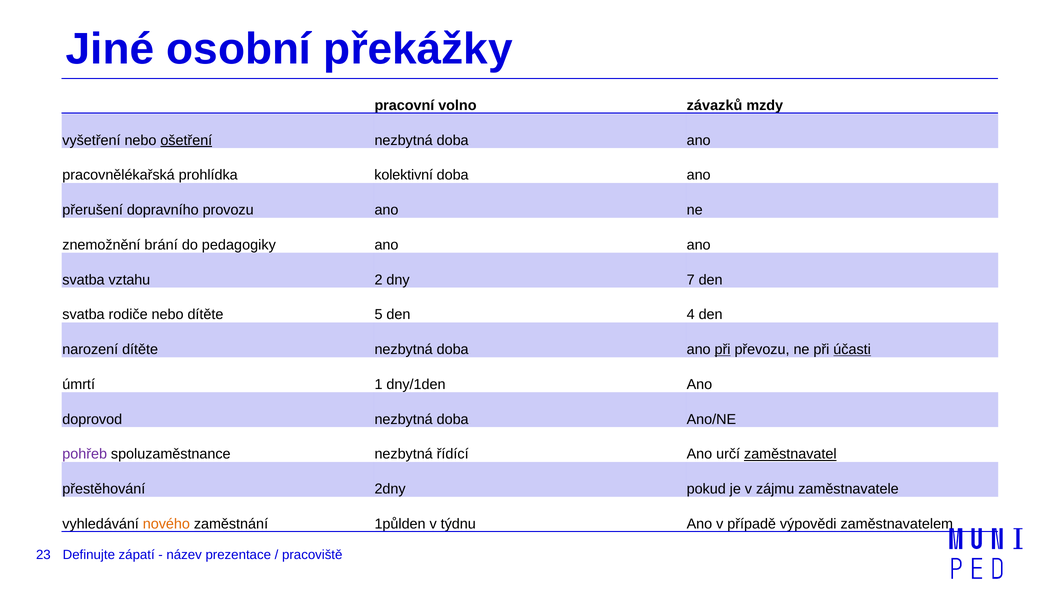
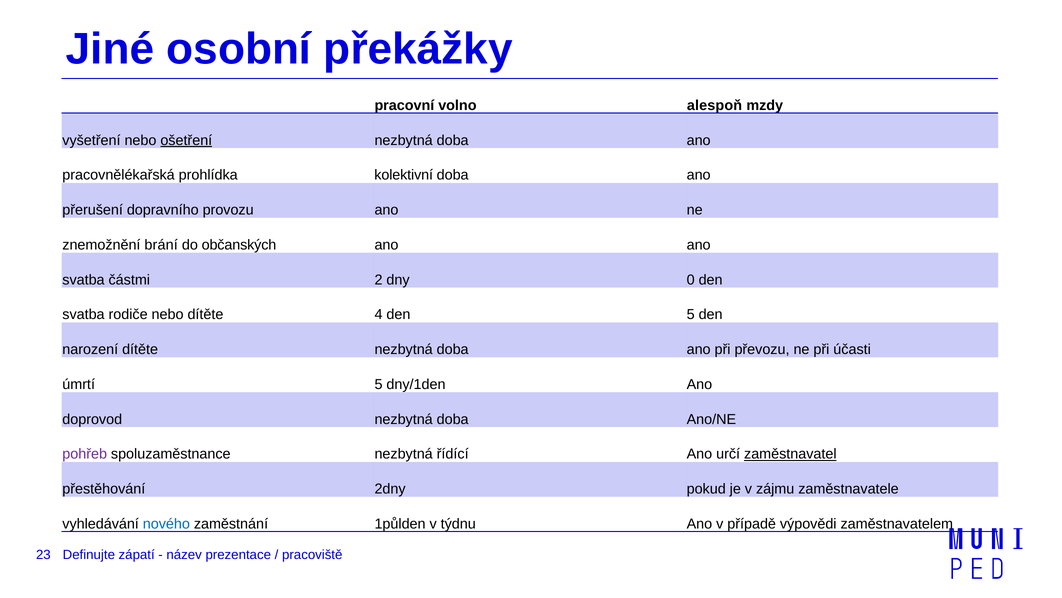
závazků: závazků -> alespoň (715, 105)
pedagogiky: pedagogiky -> občanských (239, 245)
vztahu: vztahu -> částmi (129, 279)
7: 7 -> 0 (691, 279)
5: 5 -> 4 (379, 314)
den 4: 4 -> 5 (691, 314)
při underline: present -> none (723, 349)
účasti underline: present -> none (852, 349)
úmrtí 1: 1 -> 5 (379, 384)
nového colour: orange -> blue (166, 523)
